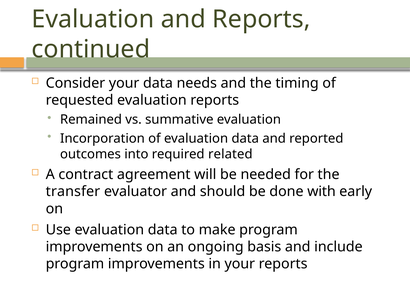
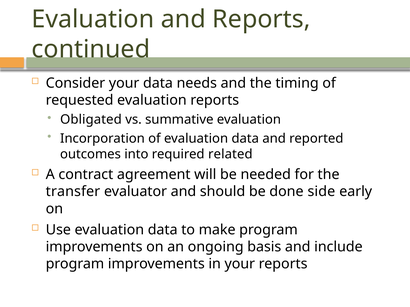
Remained: Remained -> Obligated (91, 120)
with: with -> side (321, 192)
